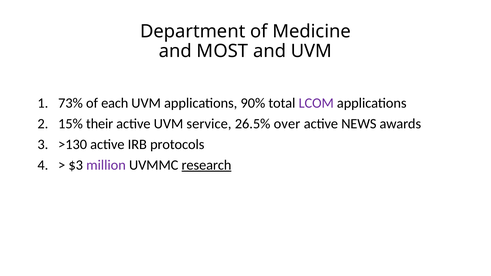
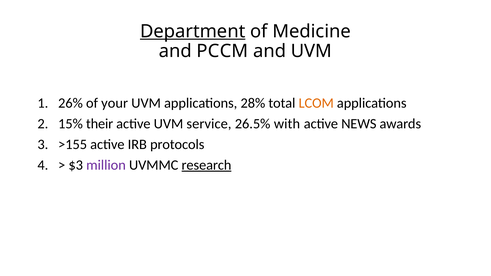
Department underline: none -> present (193, 31)
MOST: MOST -> PCCM (222, 51)
73%: 73% -> 26% (71, 103)
each: each -> your (115, 103)
90%: 90% -> 28% (253, 103)
LCOM colour: purple -> orange (316, 103)
over: over -> with (287, 124)
>130: >130 -> >155 (73, 144)
